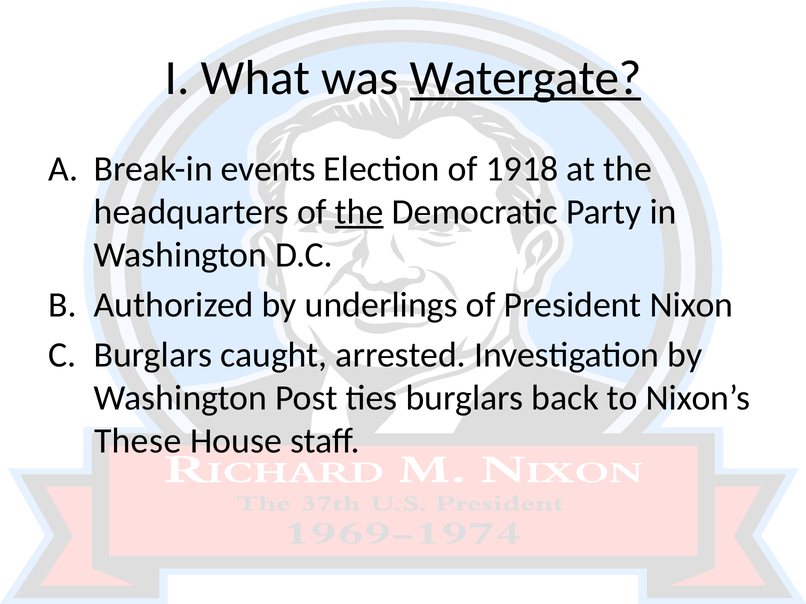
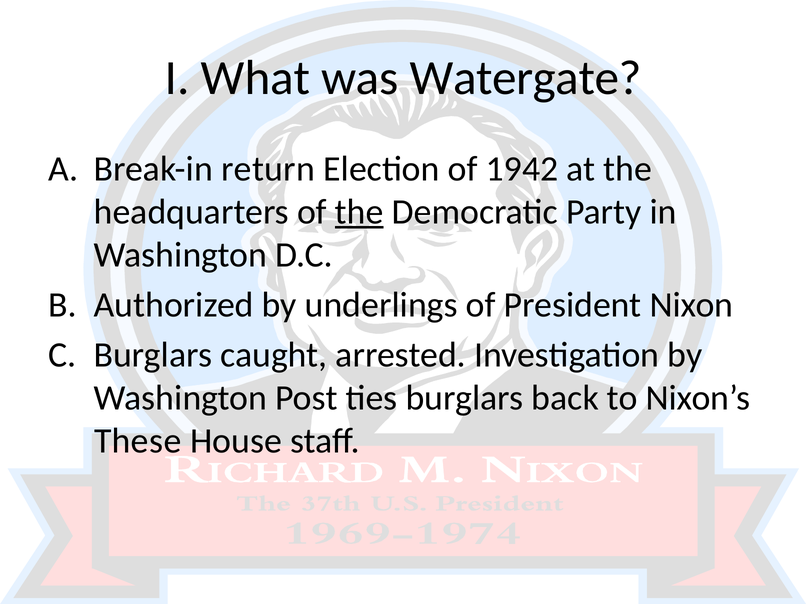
Watergate underline: present -> none (526, 78)
events: events -> return (268, 169)
1918: 1918 -> 1942 (522, 169)
